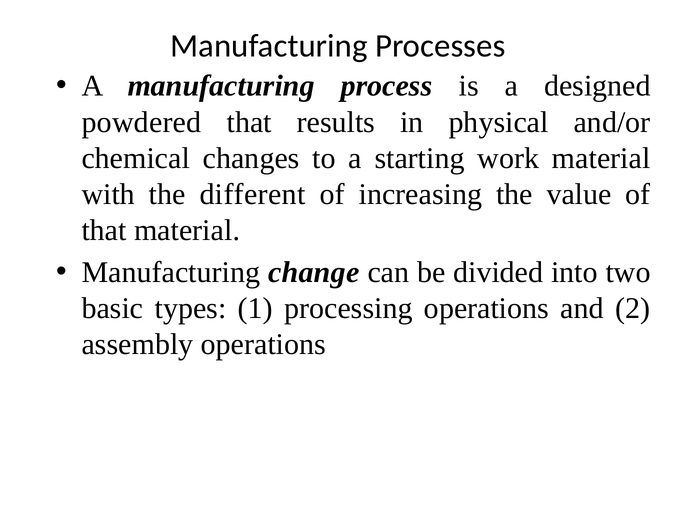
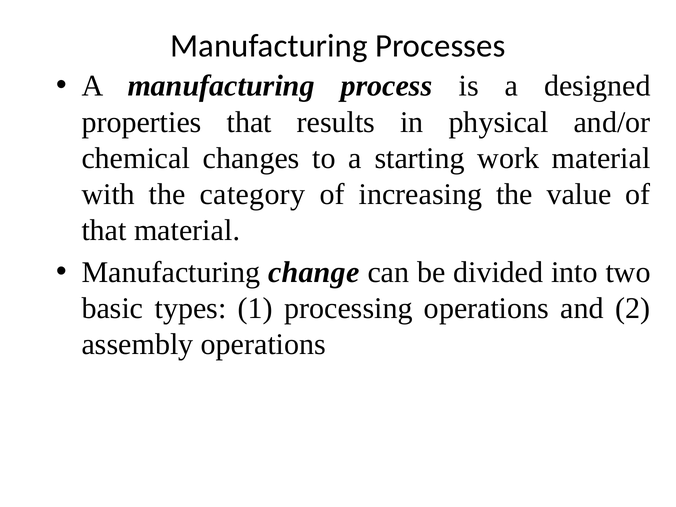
powdered: powdered -> properties (142, 122)
different: different -> category (253, 194)
